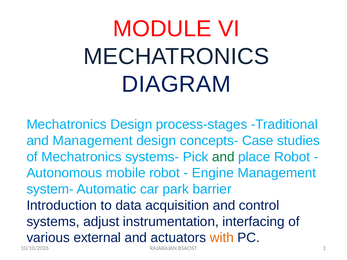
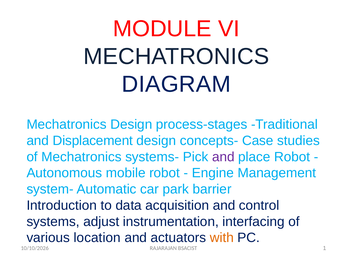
and Management: Management -> Displacement (93, 141)
and colour: green -> purple (223, 157)
external: external -> location (97, 238)
